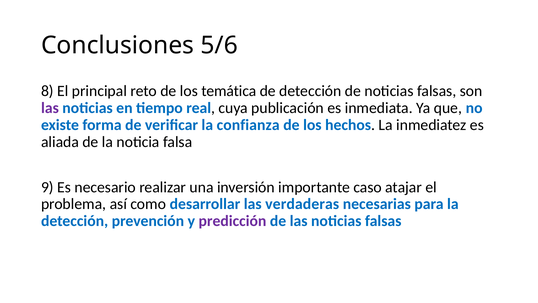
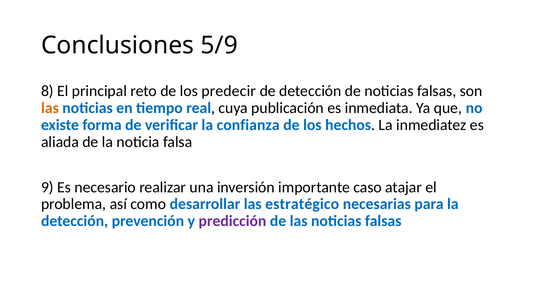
5/6: 5/6 -> 5/9 (219, 45)
temática: temática -> predecir (229, 91)
las colour: purple -> orange (50, 108)
verdaderas: verdaderas -> estratégico (302, 204)
